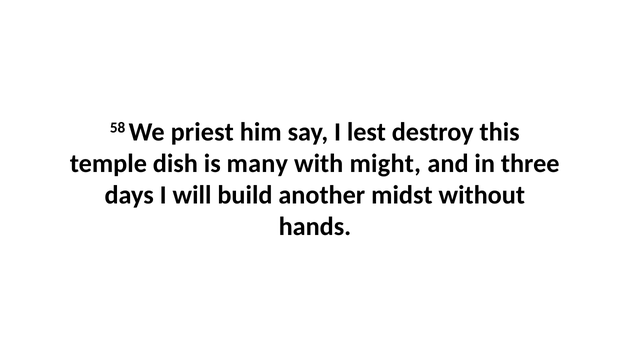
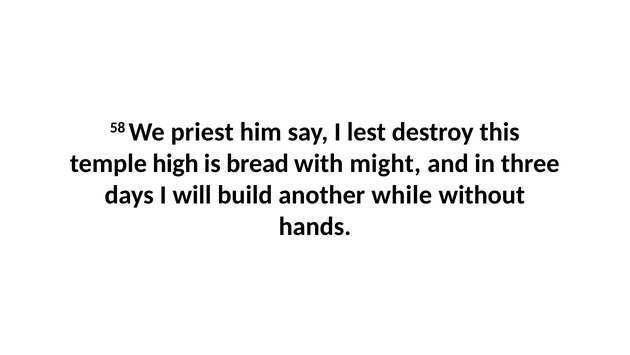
dish: dish -> high (175, 163)
many: many -> bread (258, 163)
midst: midst -> while (402, 195)
